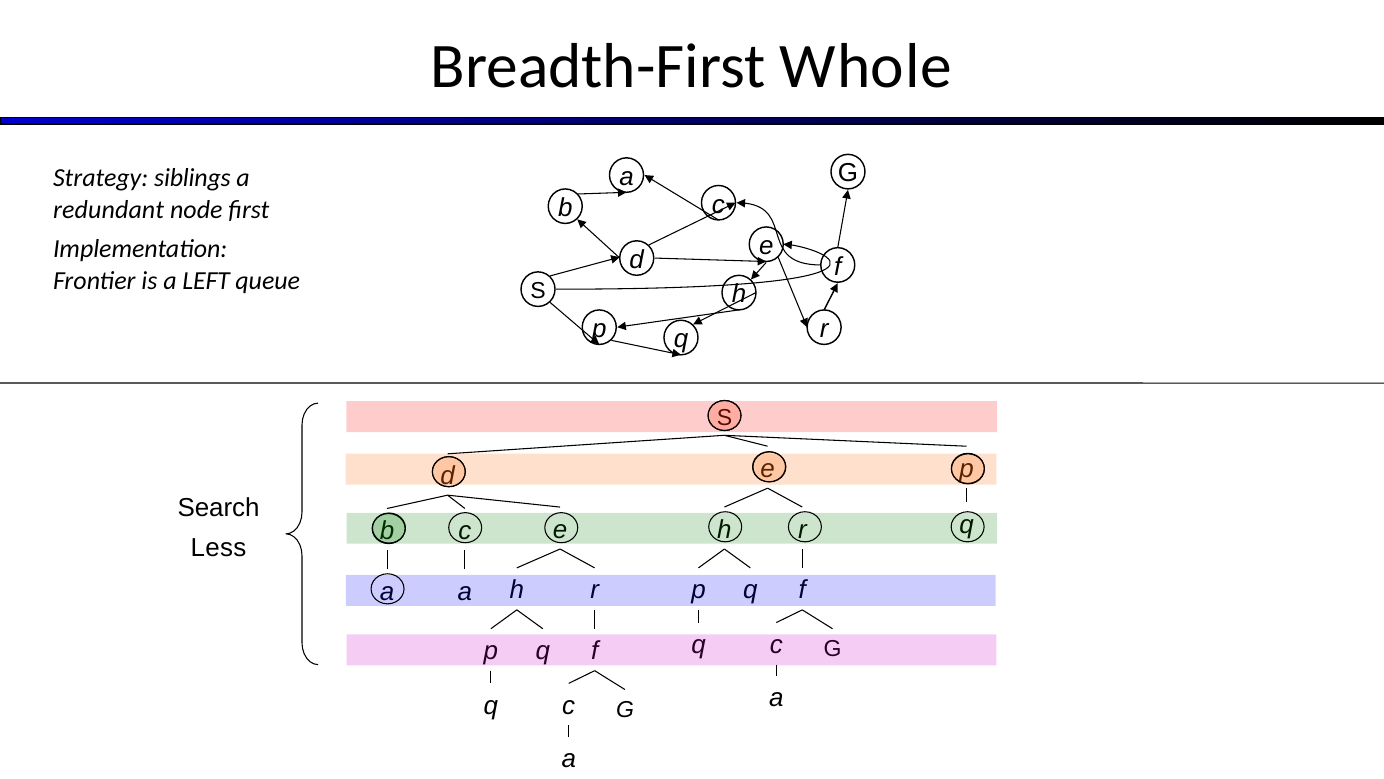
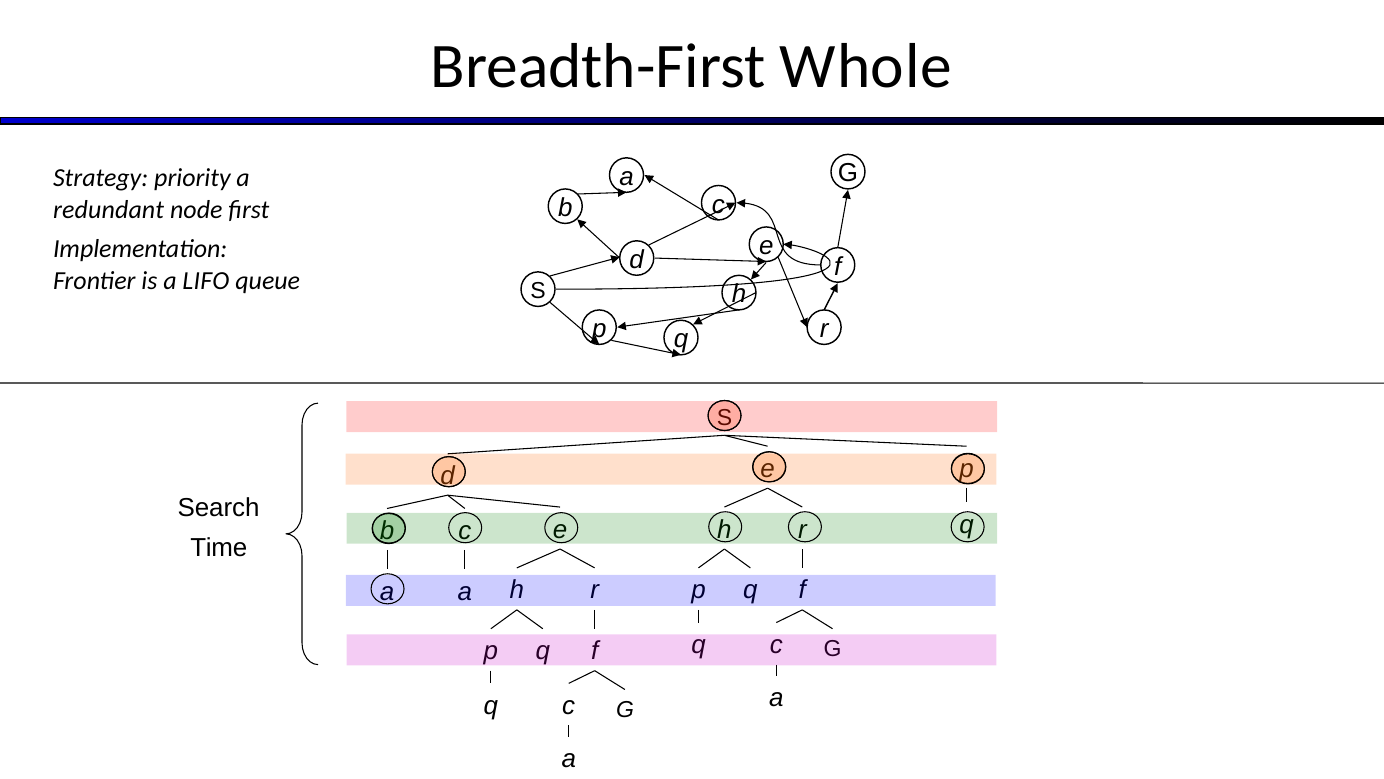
siblings: siblings -> priority (192, 178)
LEFT: LEFT -> LIFO (206, 280)
Less: Less -> Time (219, 548)
